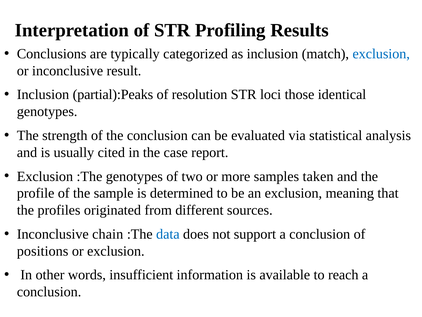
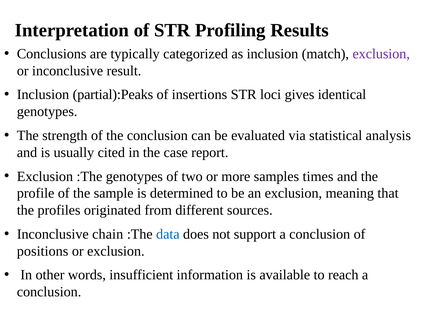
exclusion colour: blue -> purple (381, 54)
resolution: resolution -> insertions (199, 95)
those: those -> gives (299, 95)
taken: taken -> times (318, 176)
